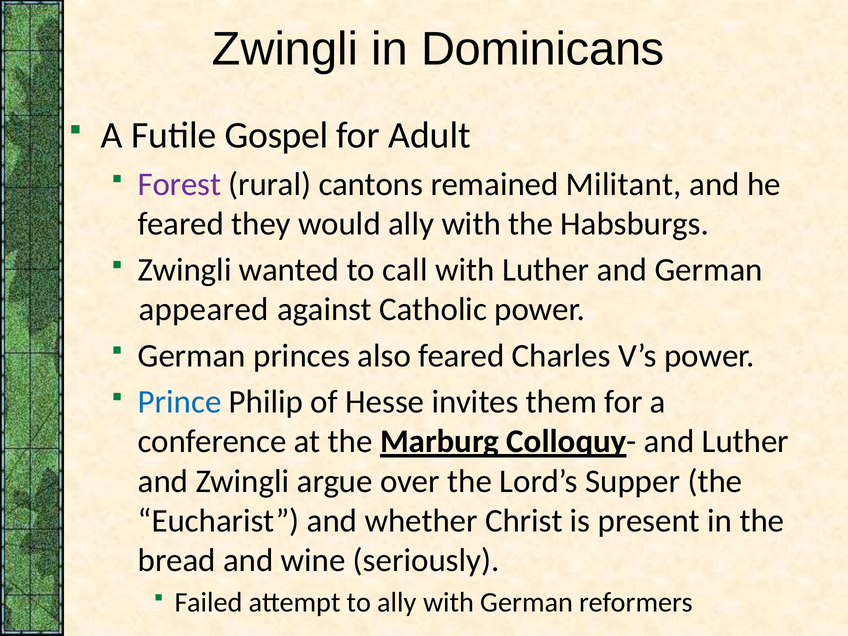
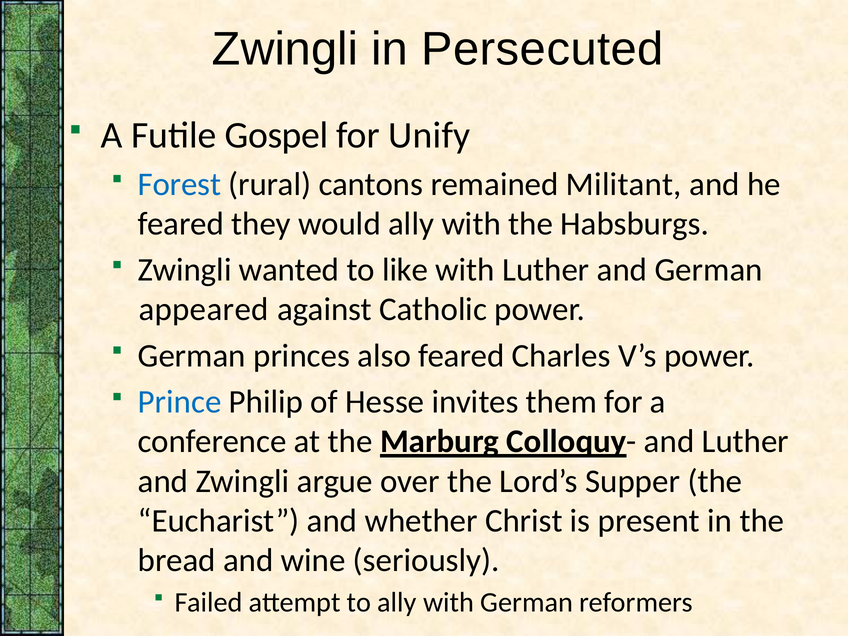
Dominicans: Dominicans -> Persecuted (542, 49)
Adult: Adult -> Unify (429, 135)
Forest colour: purple -> blue (179, 184)
call: call -> like (405, 270)
